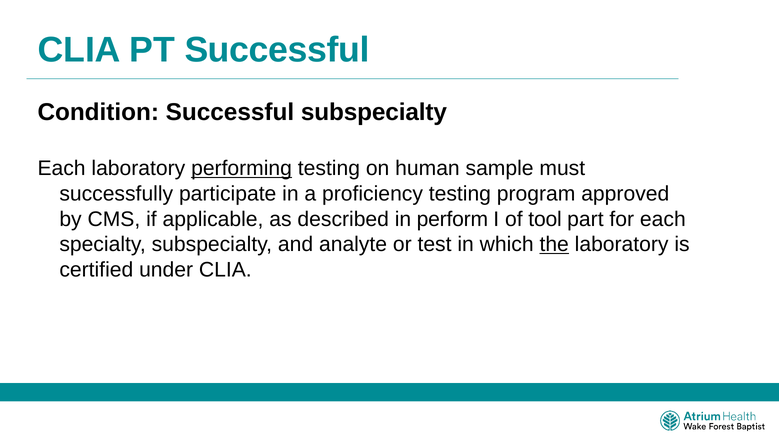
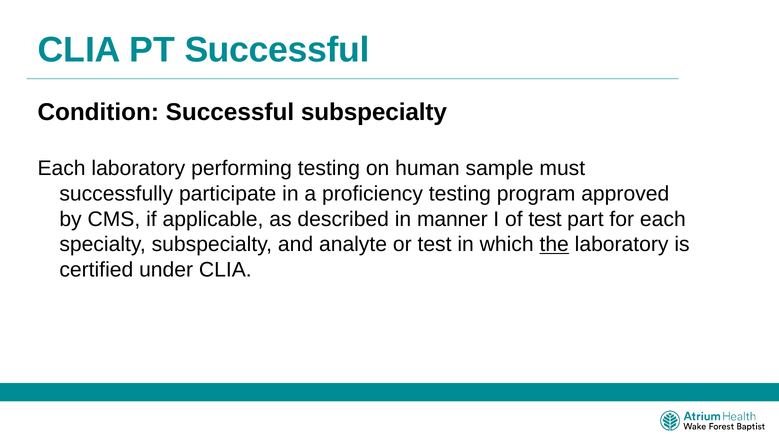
performing underline: present -> none (242, 168)
perform: perform -> manner (452, 219)
of tool: tool -> test (545, 219)
